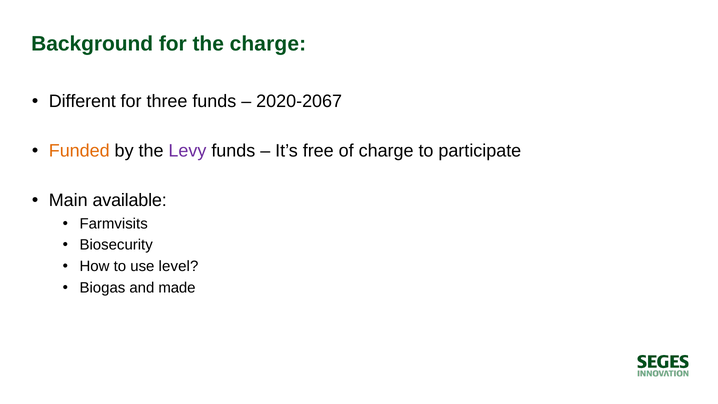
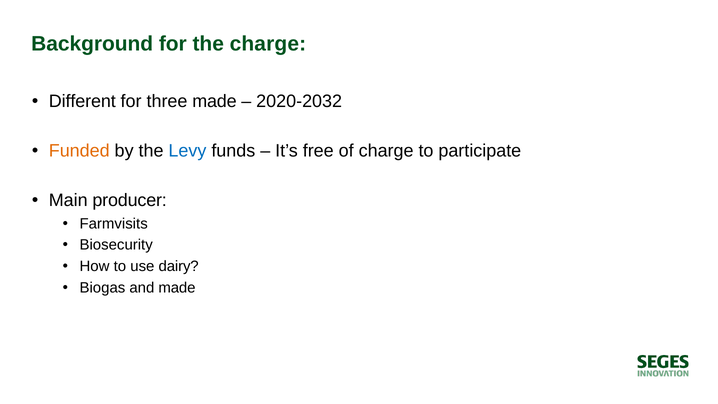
three funds: funds -> made (214, 102)
2020-2067: 2020-2067 -> 2020-2032 (299, 102)
Levy colour: purple -> blue (187, 151)
available: available -> producer (130, 201)
level: level -> dairy (179, 266)
